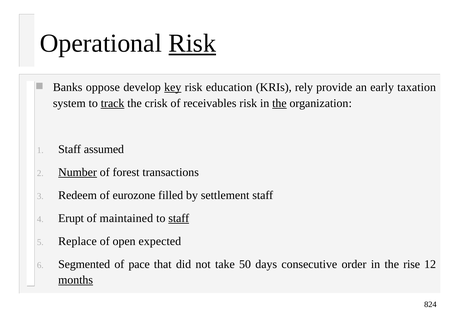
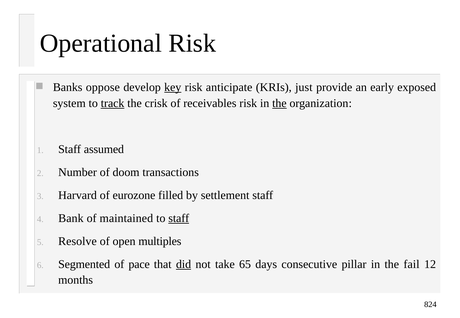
Risk underline: present -> none (192, 43)
education: education -> anticipate (229, 87)
rely: rely -> just (304, 87)
taxation: taxation -> exposed (417, 87)
Number underline: present -> none (78, 172)
forest: forest -> doom (126, 172)
Redeem: Redeem -> Harvard (78, 195)
Erupt: Erupt -> Bank (71, 218)
Replace: Replace -> Resolve (78, 241)
expected: expected -> multiples (160, 241)
did underline: none -> present (184, 265)
50: 50 -> 65 (245, 265)
order: order -> pillar (354, 265)
rise: rise -> fail (412, 265)
months underline: present -> none (76, 280)
